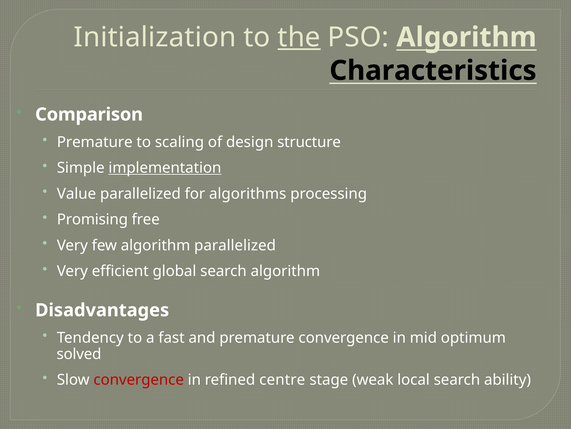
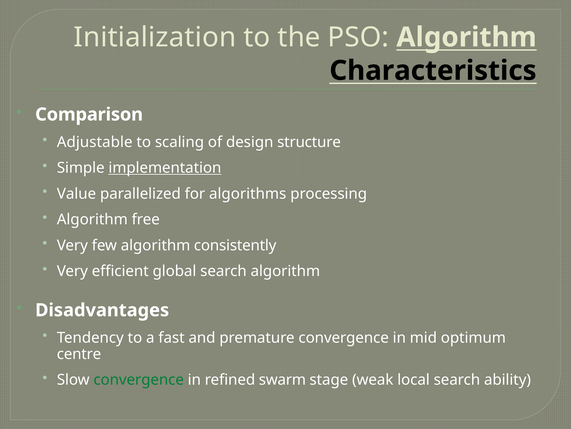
the underline: present -> none (299, 37)
Premature: Premature -> Adjustable (95, 142)
Promising: Promising -> Algorithm (92, 219)
algorithm parallelized: parallelized -> consistently (235, 245)
solved: solved -> centre (79, 354)
convergence colour: red -> green (139, 379)
centre: centre -> swarm (282, 379)
